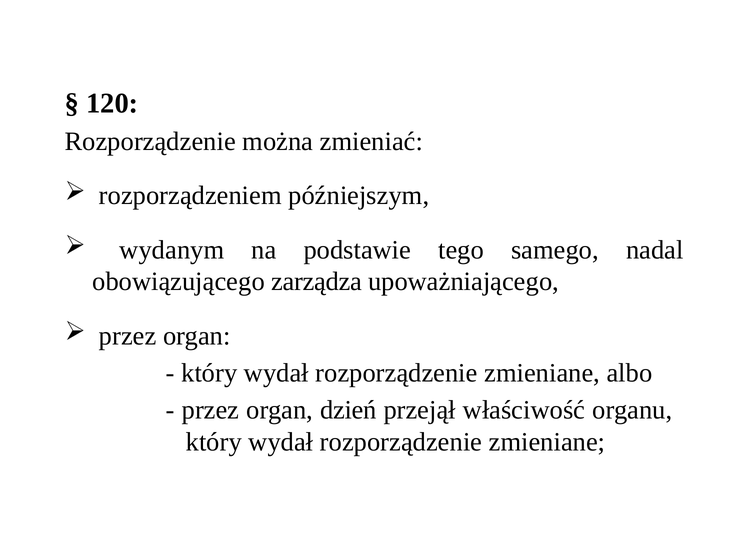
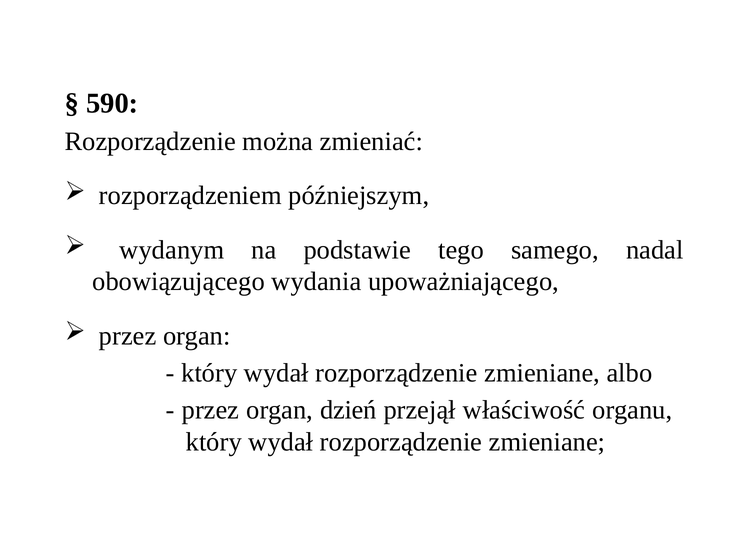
120: 120 -> 590 (112, 103)
zarządza: zarządza -> wydania (316, 282)
